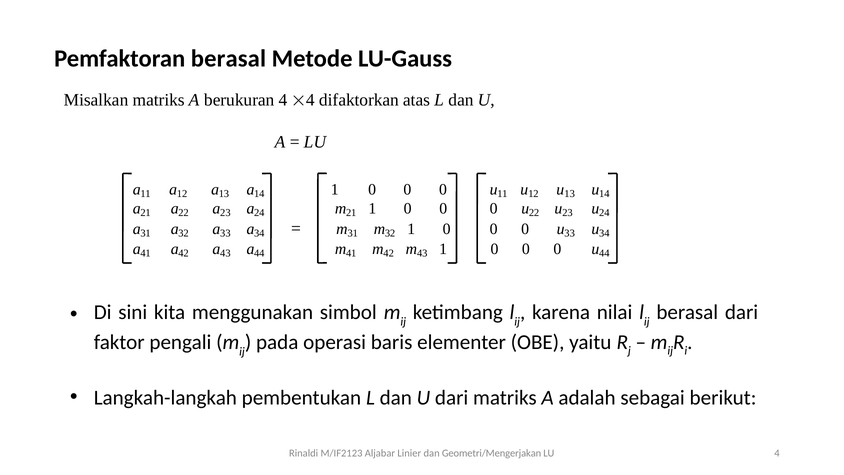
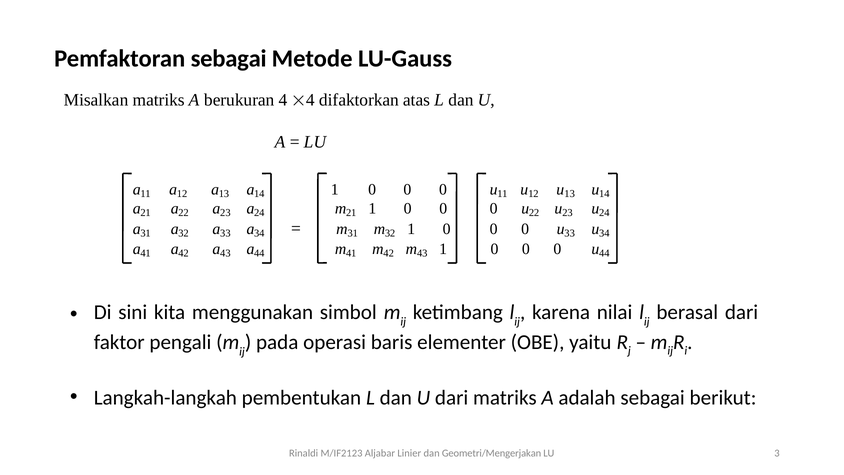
Pemfaktoran berasal: berasal -> sebagai (229, 58)
LU 4: 4 -> 3 (777, 453)
